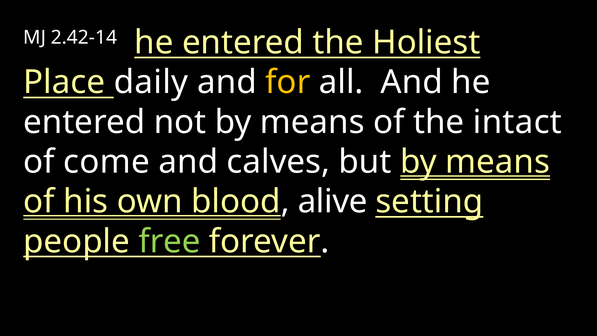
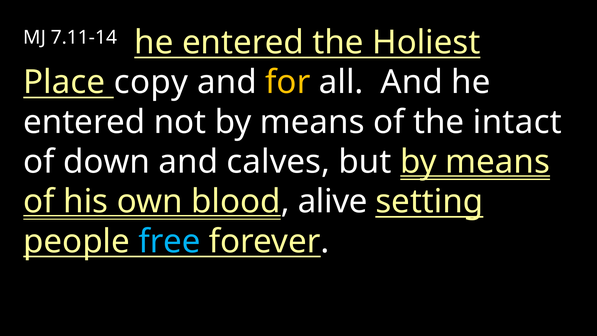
2.42-14: 2.42-14 -> 7.11-14 (84, 37)
daily: daily -> copy (151, 82)
come: come -> down (107, 162)
free colour: light green -> light blue (169, 241)
